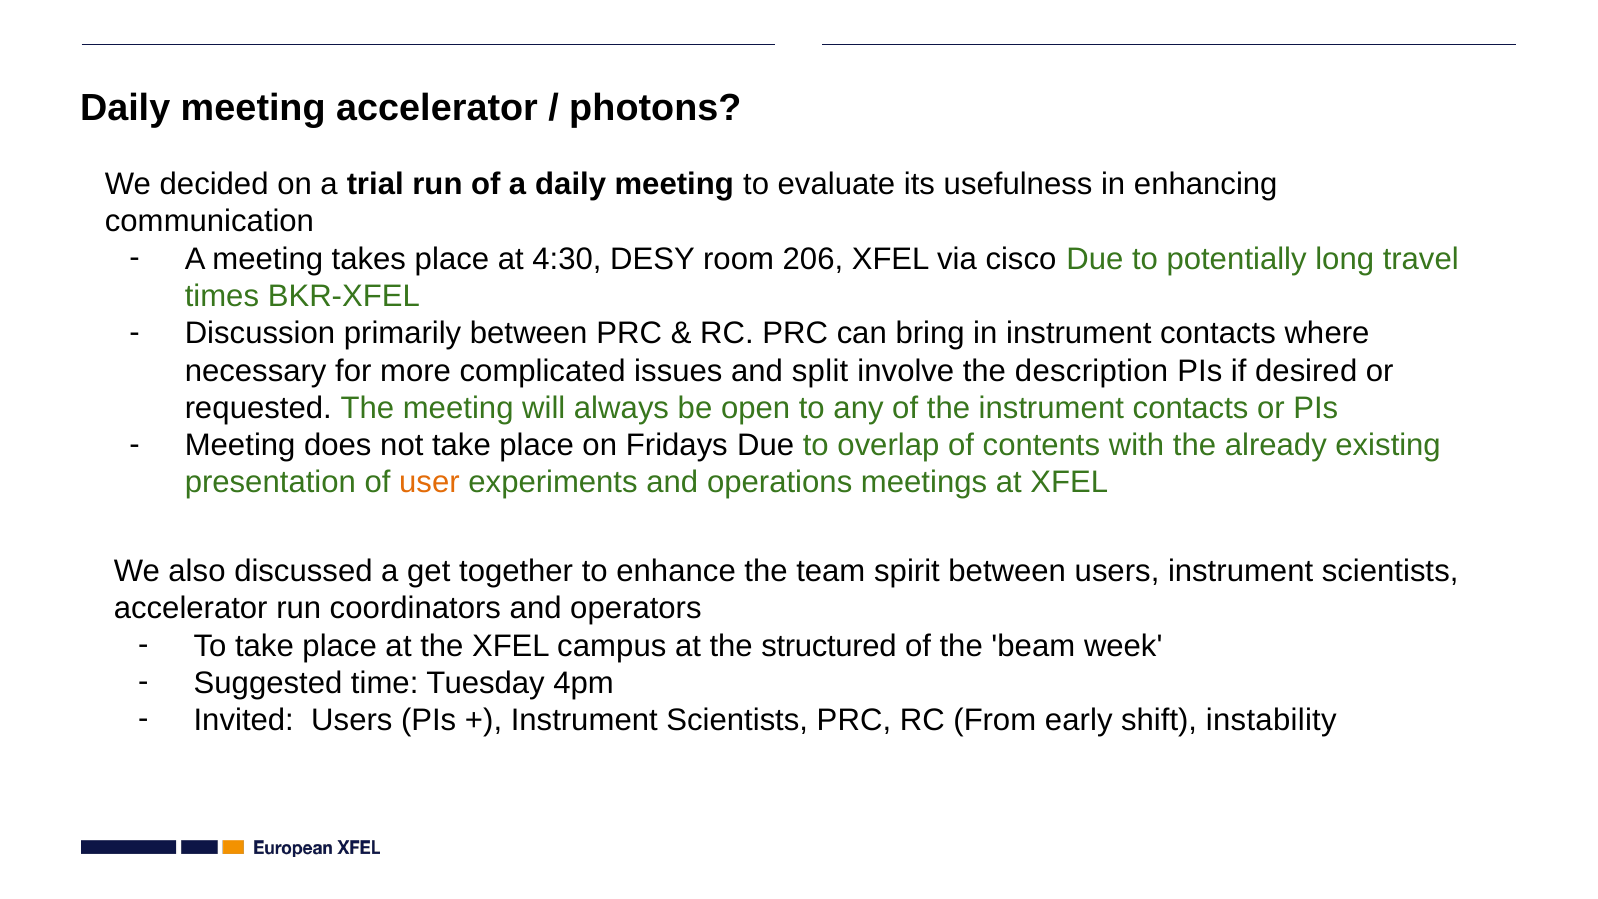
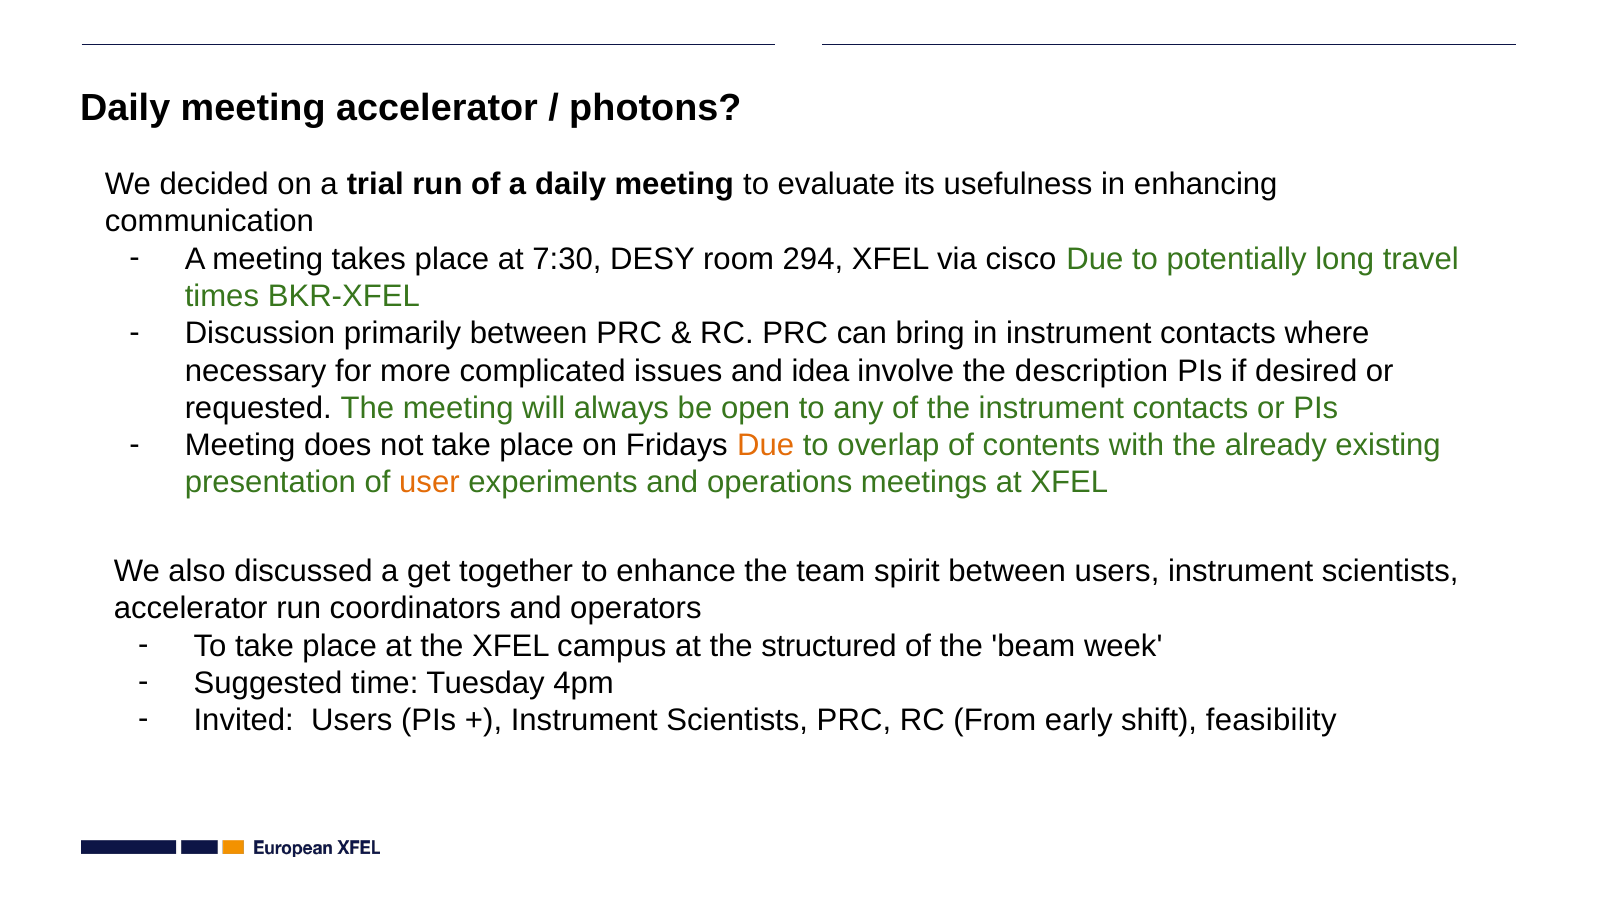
4:30: 4:30 -> 7:30 (567, 259)
206: 206 -> 294 (813, 259)
split: split -> idea (820, 371)
Due colour: black -> orange (766, 445)
instability: instability -> feasibility (1271, 720)
